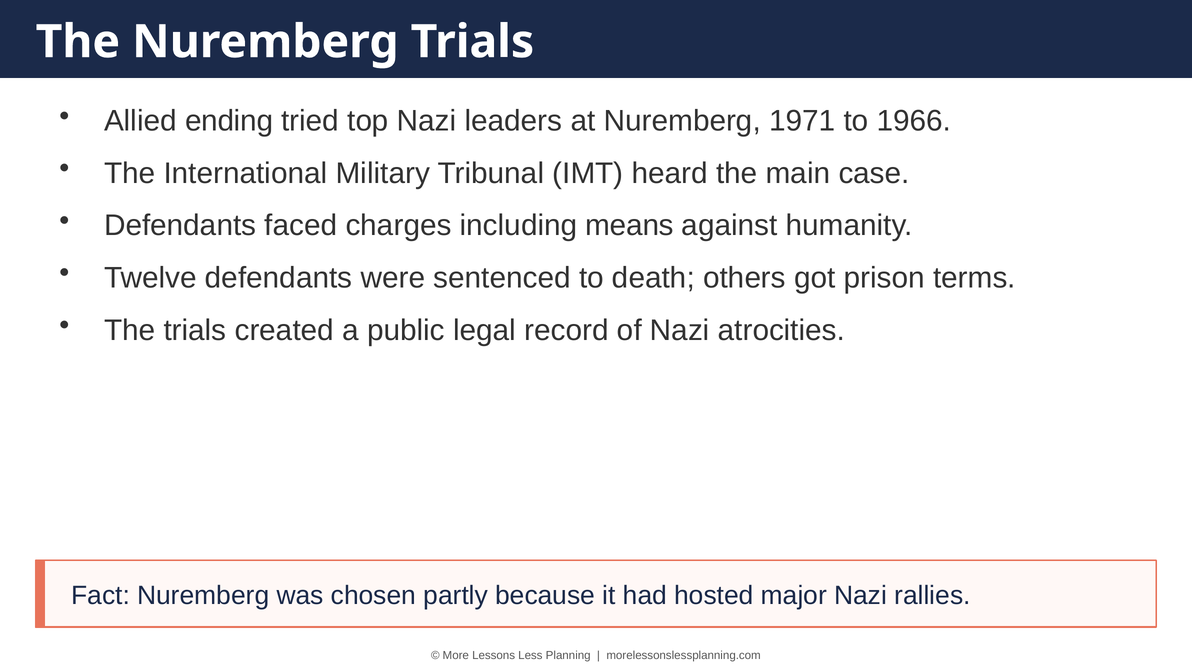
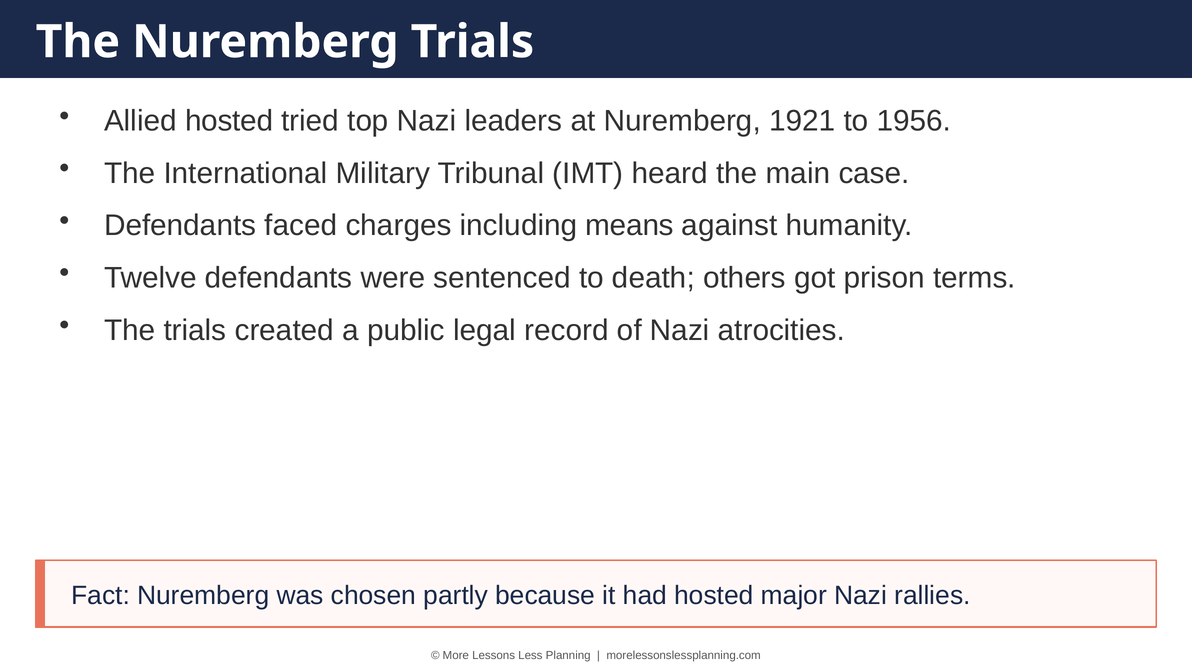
Allied ending: ending -> hosted (229, 121)
1971: 1971 -> 1921 (802, 121)
1966: 1966 -> 1956 (914, 121)
